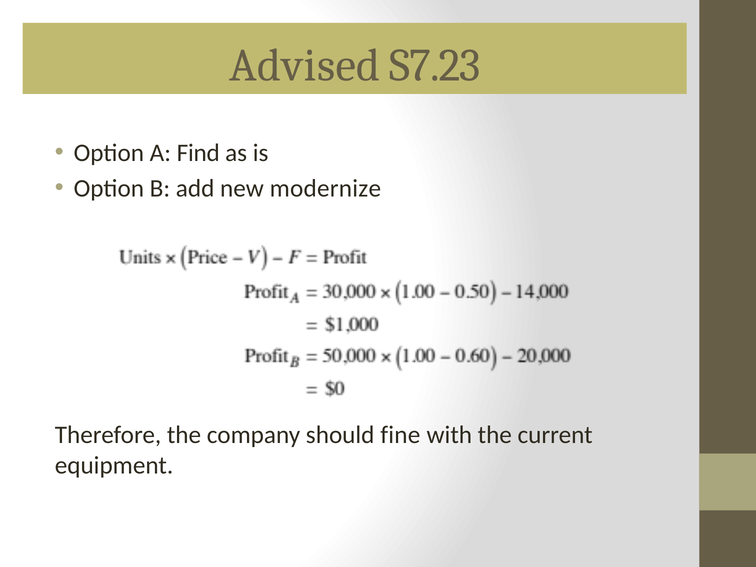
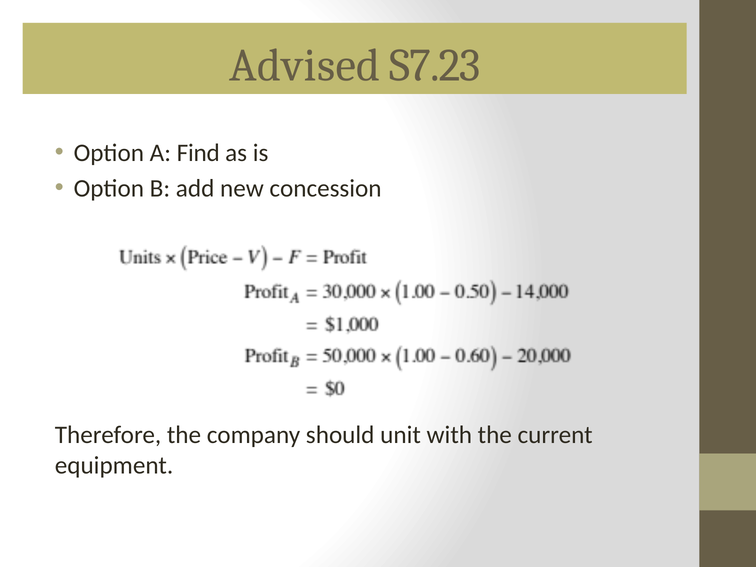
modernize: modernize -> concession (326, 188)
fine: fine -> unit (400, 435)
